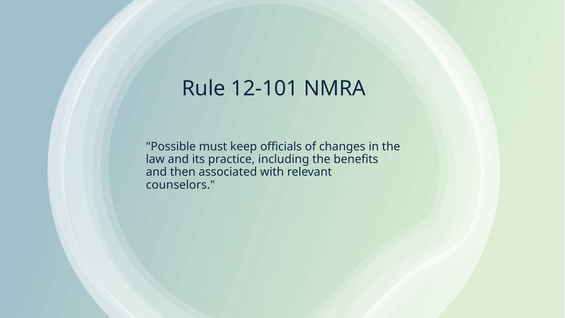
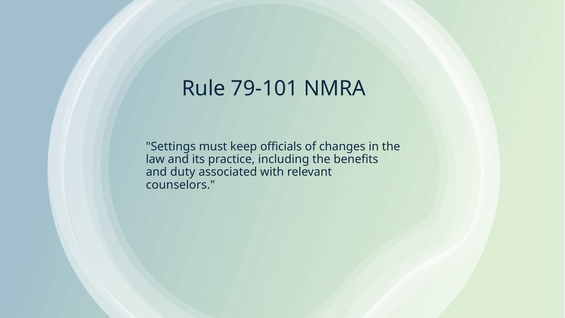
12-101: 12-101 -> 79-101 (265, 88)
Possible: Possible -> Settings (171, 146)
then: then -> duty (183, 172)
